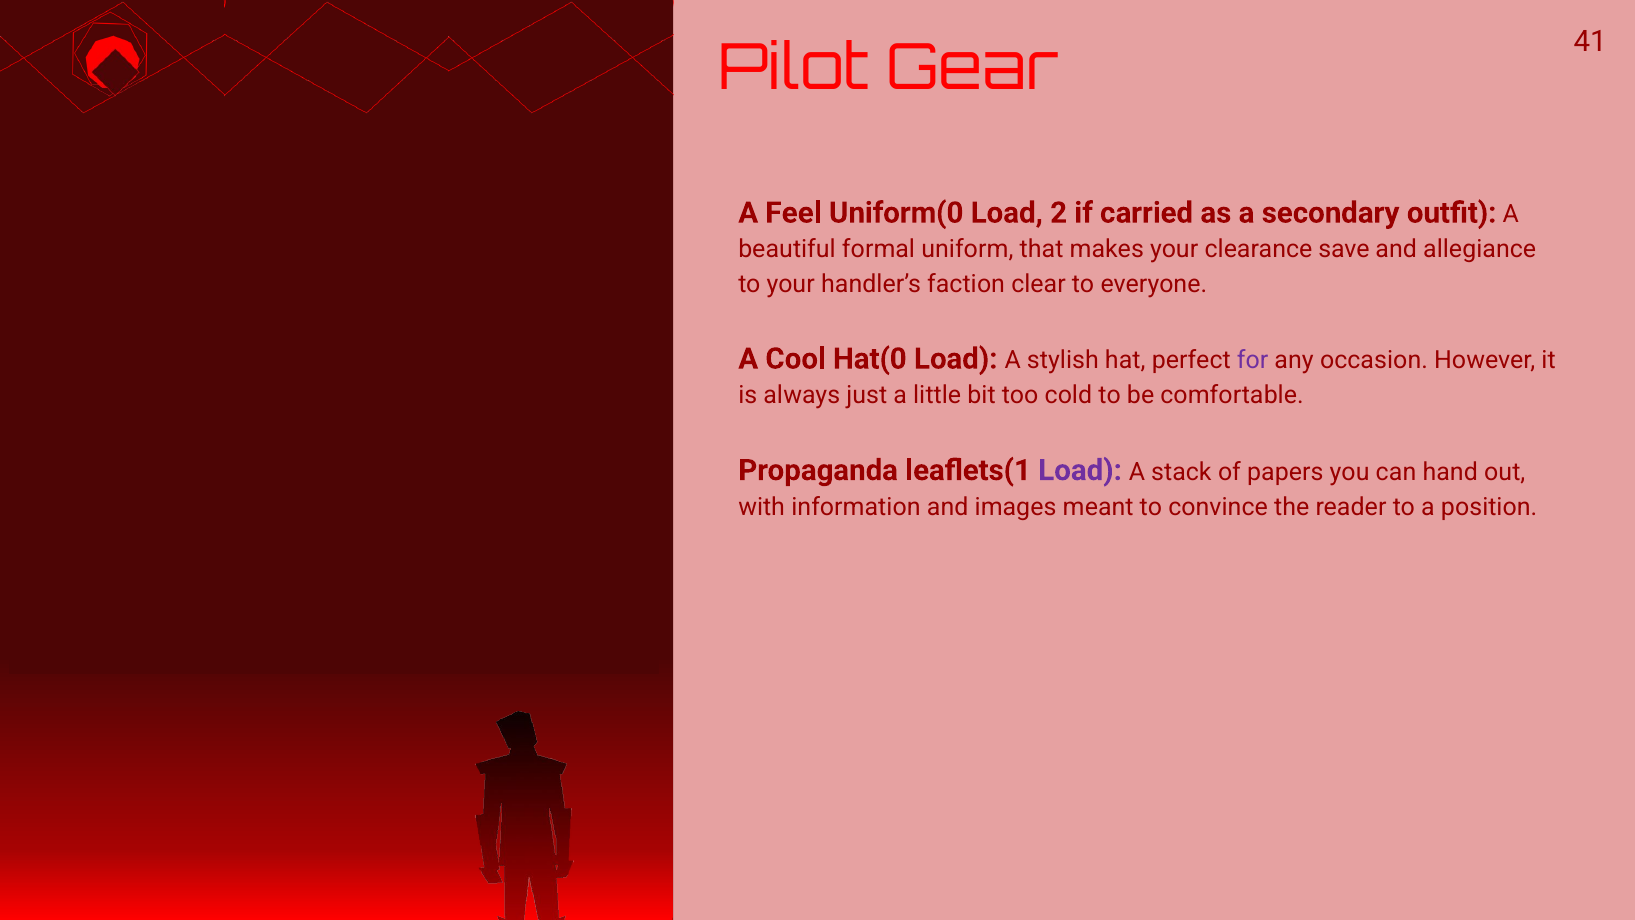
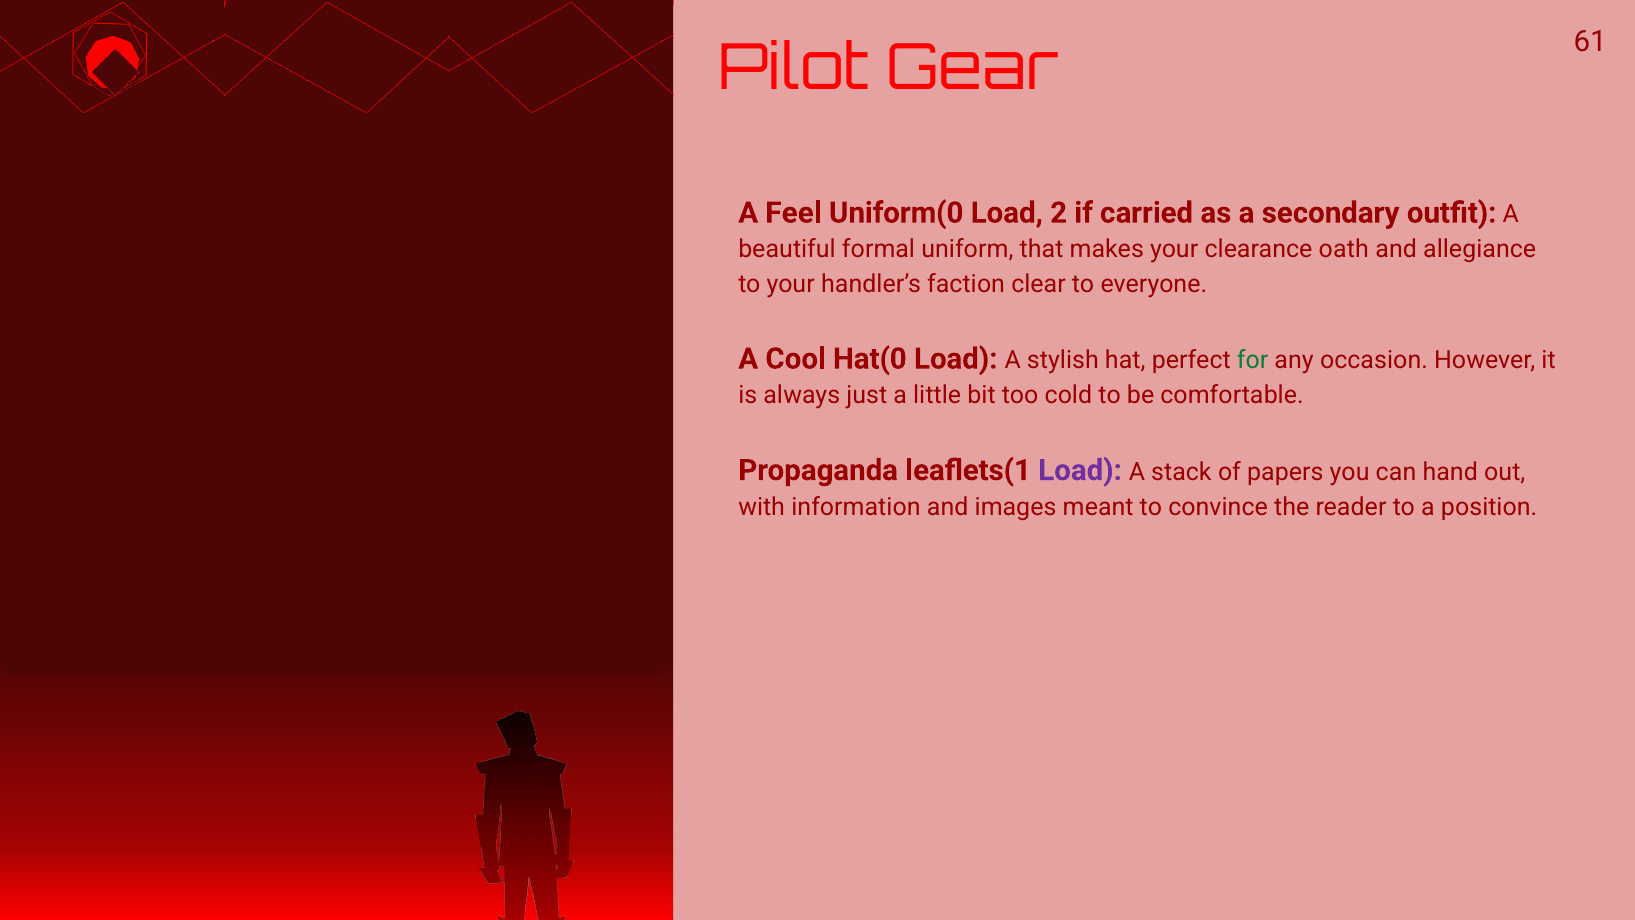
41: 41 -> 61 (1590, 41)
save: save -> oath (1344, 250)
for colour: purple -> green (1253, 360)
